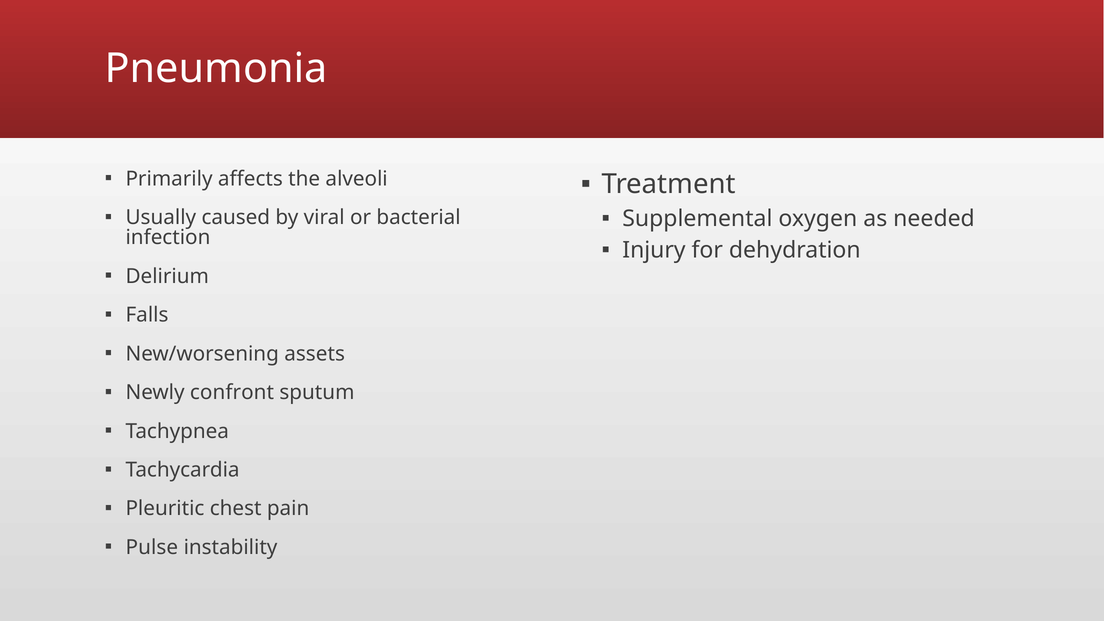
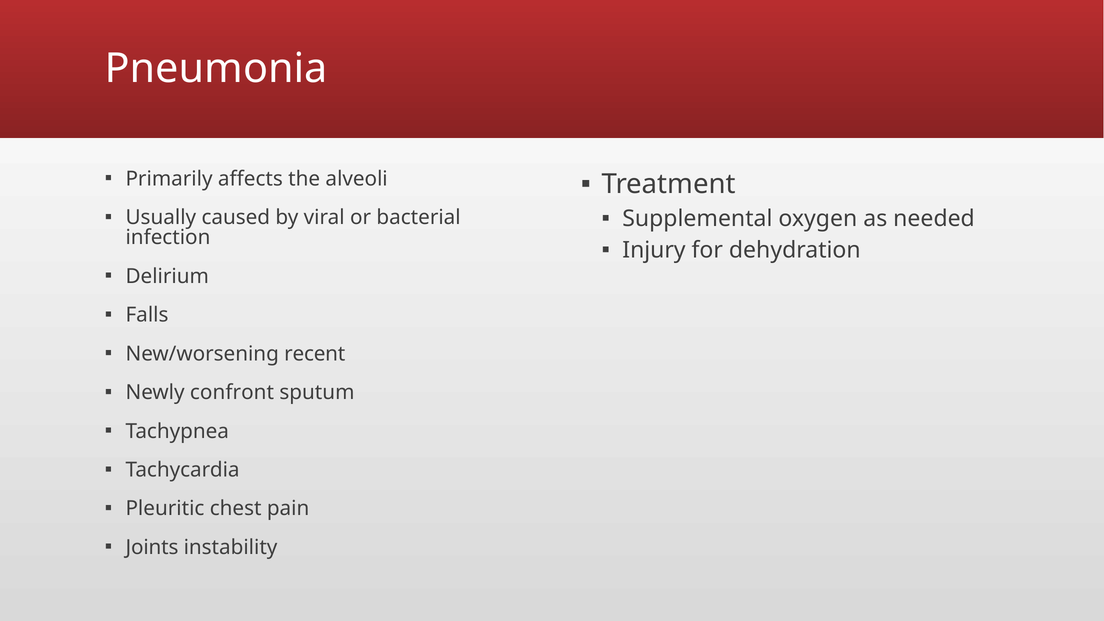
assets: assets -> recent (315, 354)
Pulse: Pulse -> Joints (152, 547)
